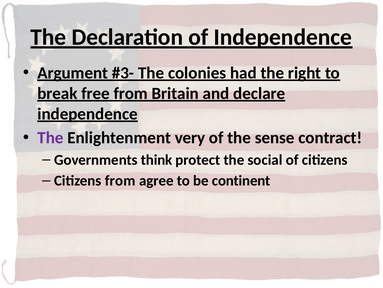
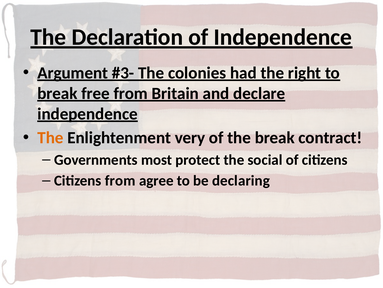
The colour: purple -> orange (50, 137)
the sense: sense -> break (275, 137)
think: think -> most (157, 159)
continent: continent -> declaring (241, 180)
